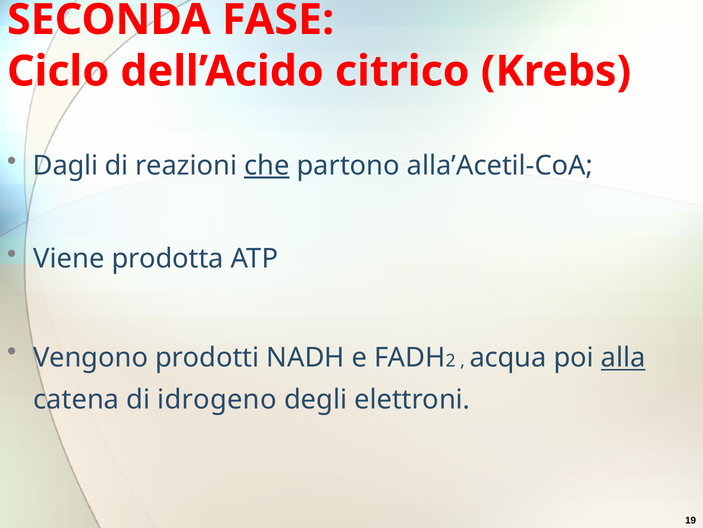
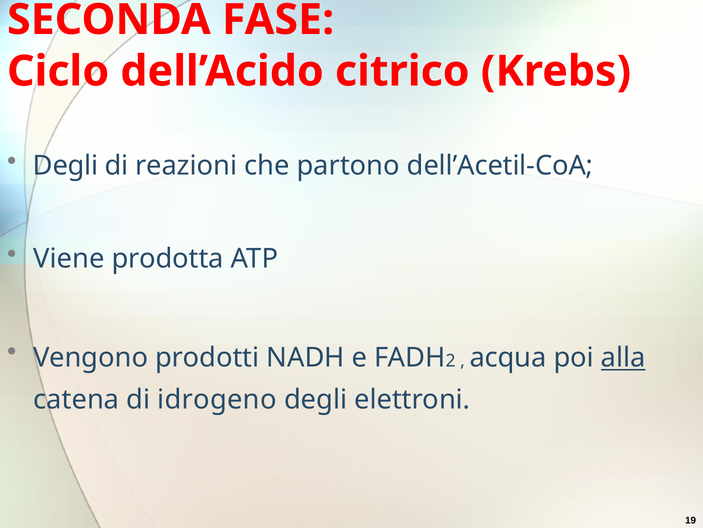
Dagli: Dagli -> Degli (66, 166)
che underline: present -> none (267, 166)
alla’Acetil-CoA: alla’Acetil-CoA -> dell’Acetil-CoA (500, 166)
